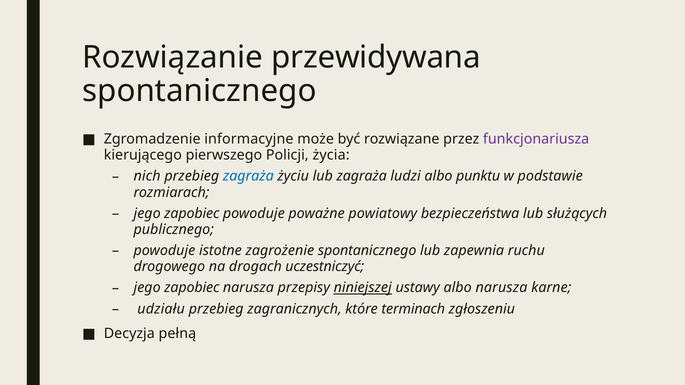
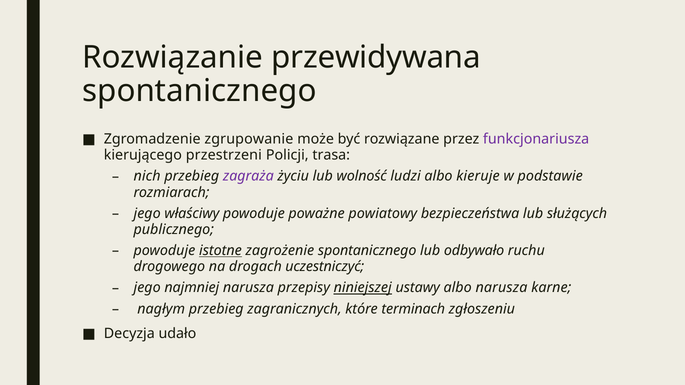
informacyjne: informacyjne -> zgrupowanie (249, 139)
pierwszego: pierwszego -> przestrzeni (224, 155)
życia: życia -> trasa (331, 155)
zagraża colour: blue -> purple (248, 176)
lub zagraża: zagraża -> wolność (362, 176)
punktu: punktu -> kieruje (478, 176)
zapobiec: zapobiec -> właściwy (192, 214)
istotne underline: none -> present (220, 251)
zapewnia: zapewnia -> odbywało (474, 251)
zapobiec: zapobiec -> najmniej (192, 288)
udziału: udziału -> nagłym (161, 309)
pełną: pełną -> udało (177, 334)
